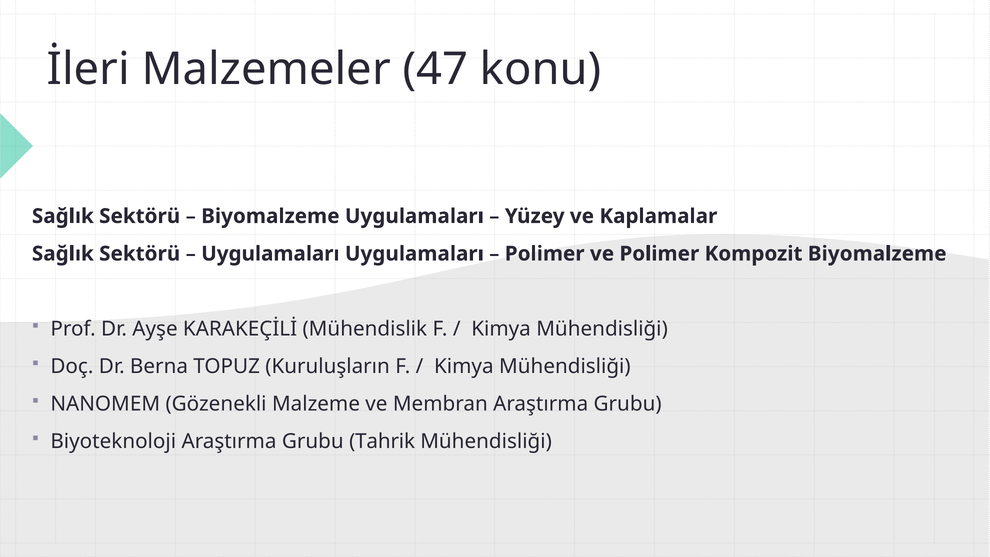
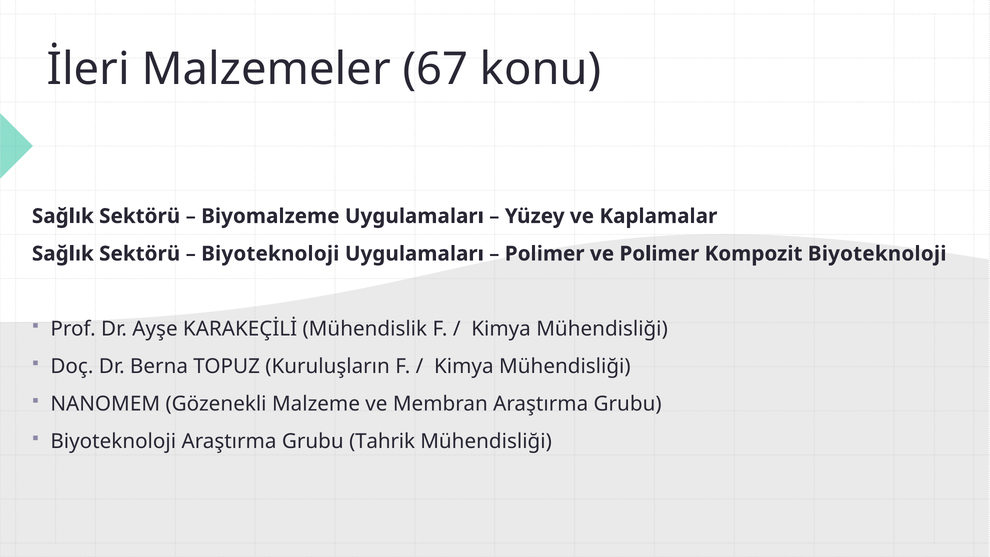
47: 47 -> 67 (435, 69)
Uygulamaları: Uygulamaları -> Biyoteknoloji (270, 254)
Kompozit Biyomalzeme: Biyomalzeme -> Biyoteknoloji (877, 254)
